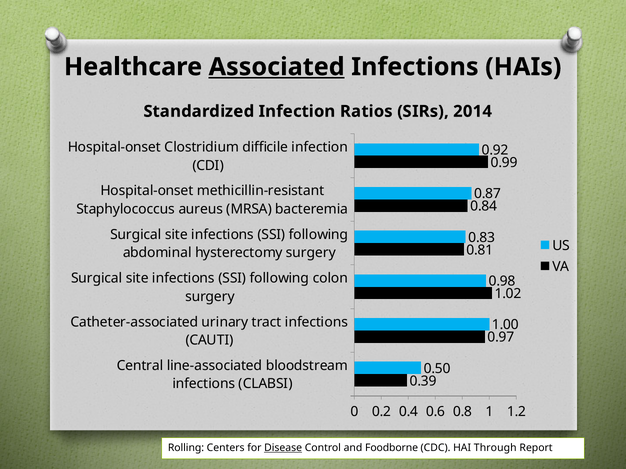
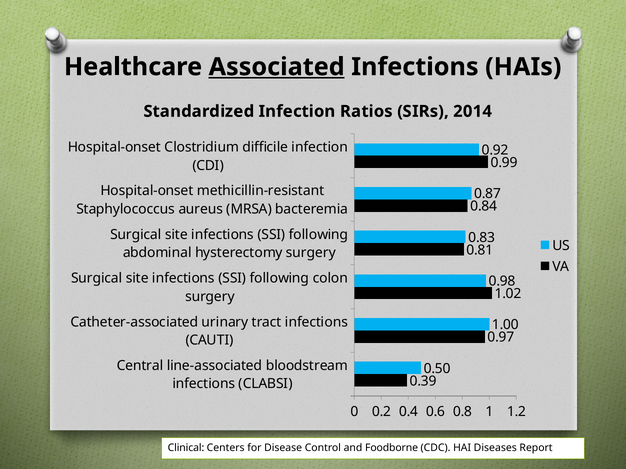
Rolling: Rolling -> Clinical (186, 448)
Disease underline: present -> none (283, 448)
Through: Through -> Diseases (495, 448)
